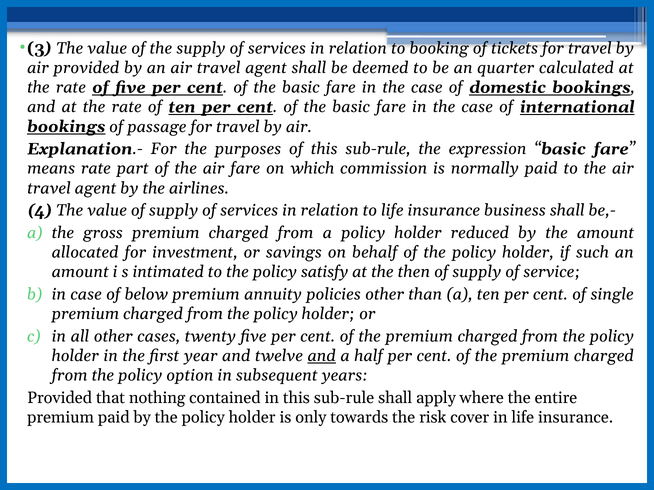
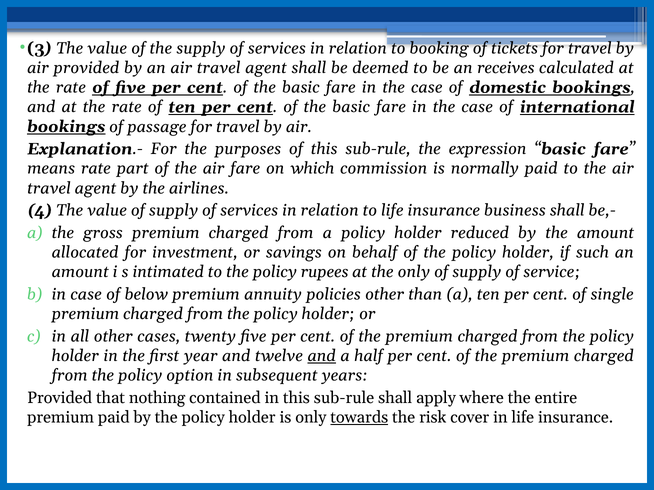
quarter: quarter -> receives (506, 68)
satisfy: satisfy -> rupees (325, 272)
the then: then -> only (414, 272)
towards underline: none -> present (359, 418)
